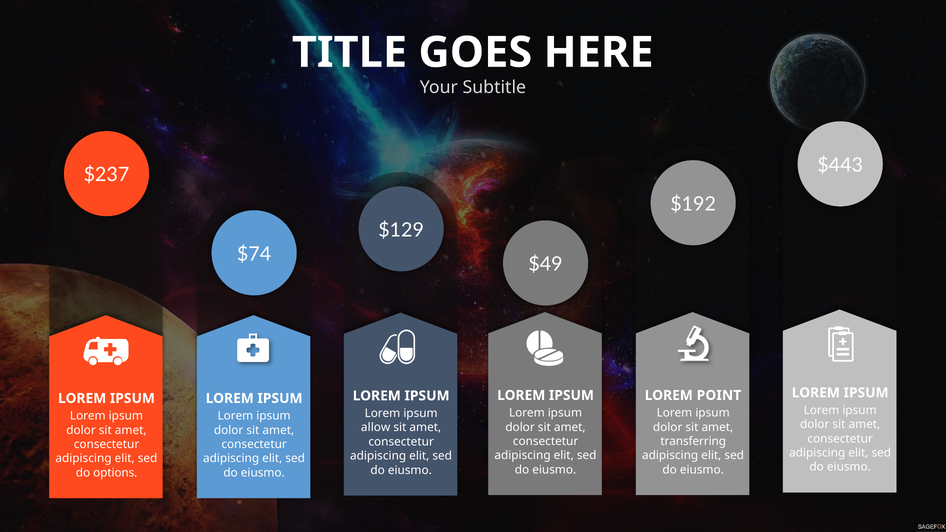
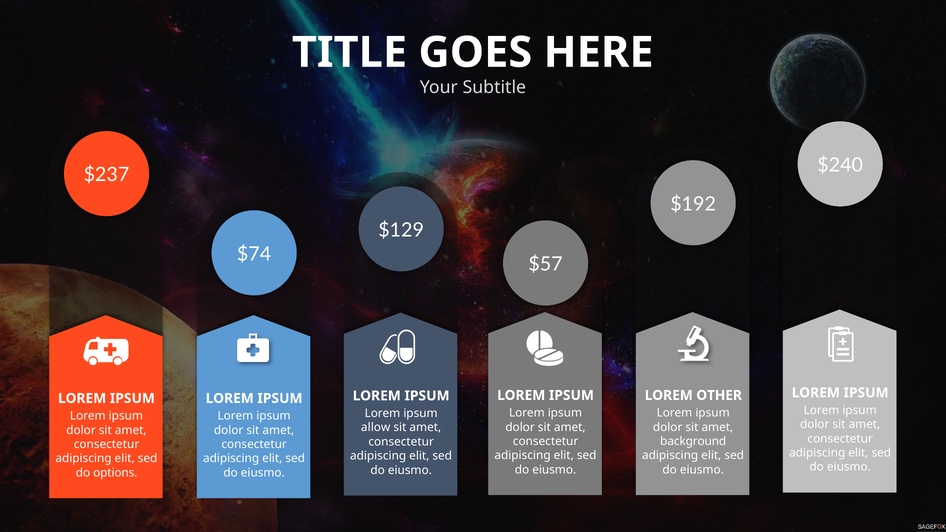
$443: $443 -> $240 (840, 165)
$49: $49 -> $57 (546, 264)
POINT: POINT -> OTHER (719, 395)
transferring: transferring -> background (693, 441)
